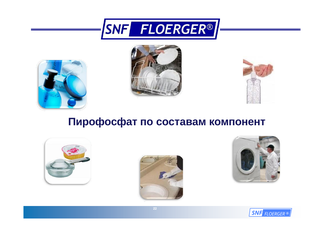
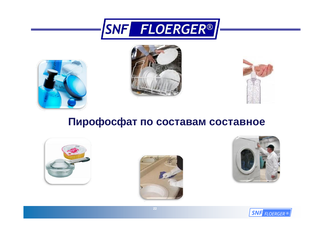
компонент: компонент -> составное (237, 122)
